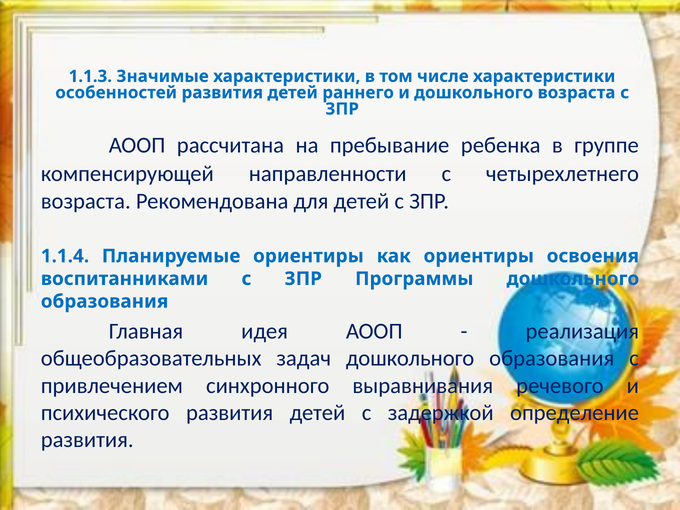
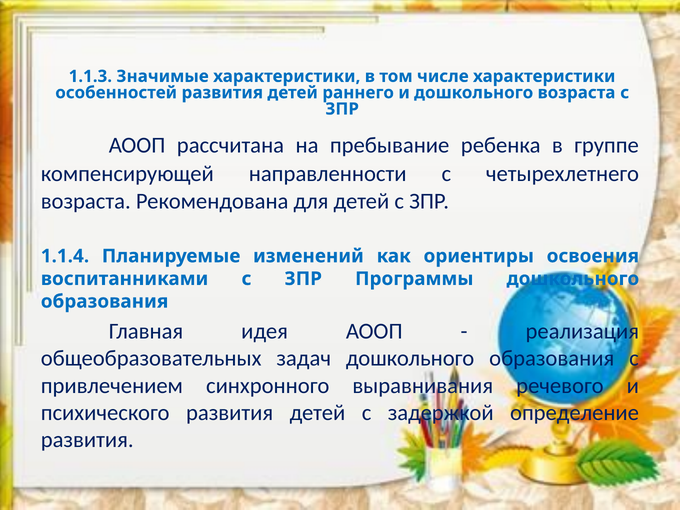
Планируемые ориентиры: ориентиры -> изменений (308, 256)
